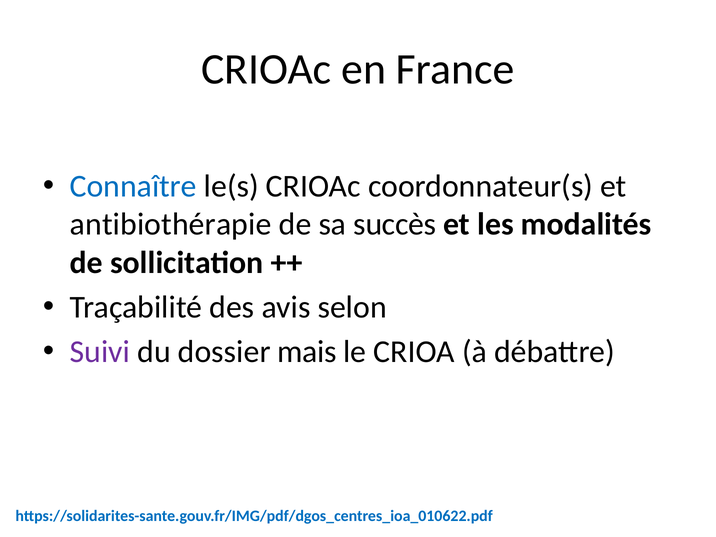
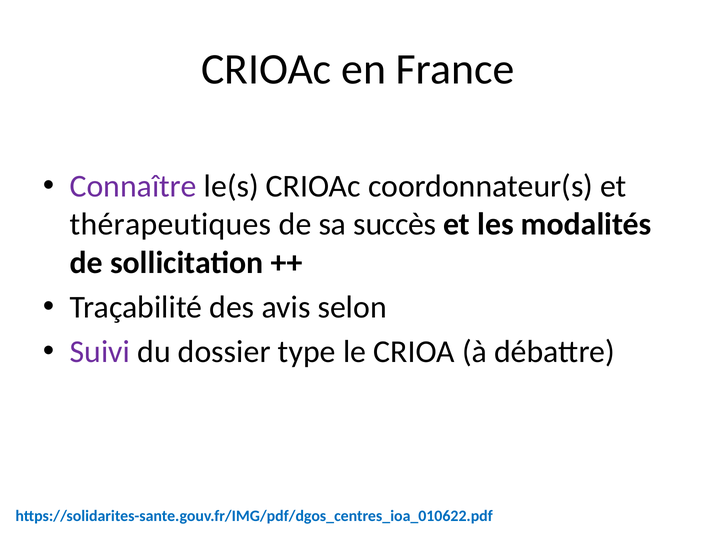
Connaître colour: blue -> purple (133, 186)
antibiothérapie: antibiothérapie -> thérapeutiques (171, 224)
mais: mais -> type (307, 352)
